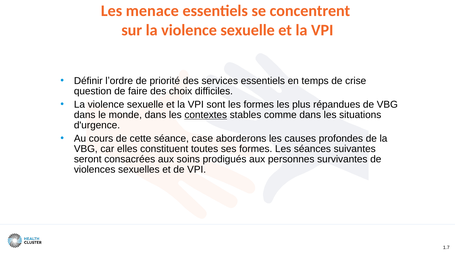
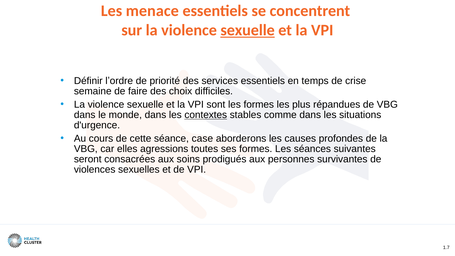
sexuelle underline: none -> present (248, 30)
question: question -> semaine (93, 91)
constituent: constituent -> agressions (164, 149)
